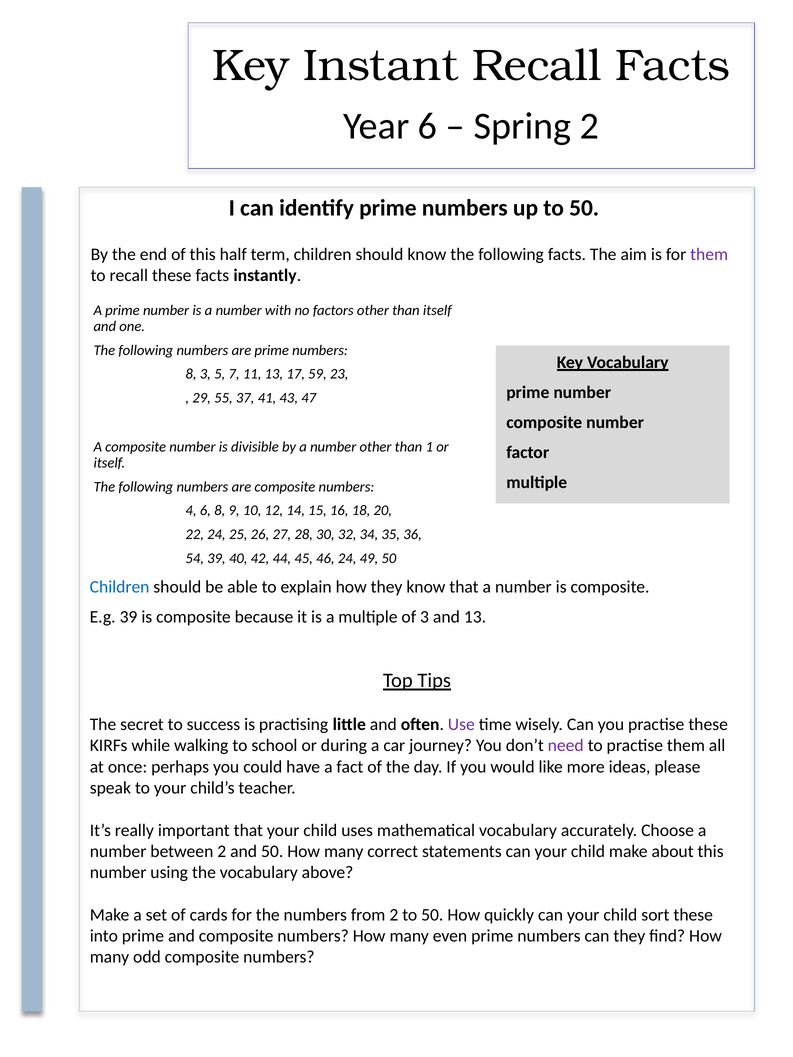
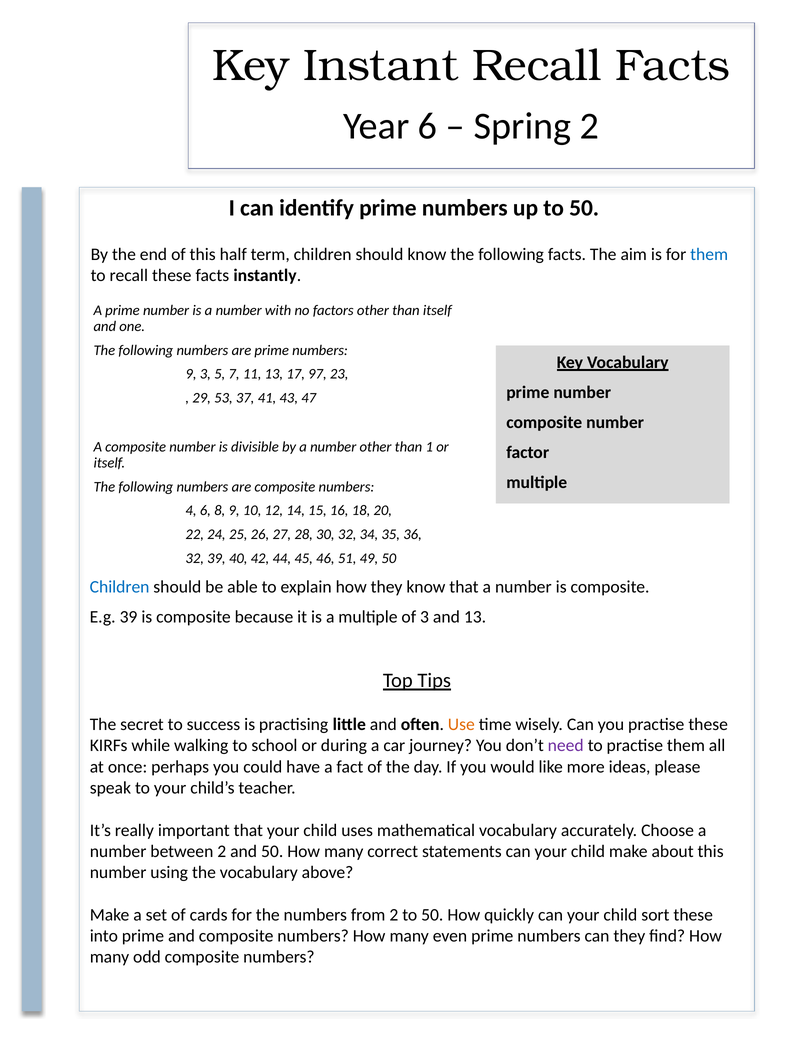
them colour: purple -> blue (709, 255)
8: 8 -> 9 (191, 374)
59: 59 -> 97 (317, 374)
55: 55 -> 53 (223, 398)
54: 54 -> 32 (195, 558)
46 24: 24 -> 51 (347, 558)
Use colour: purple -> orange (461, 725)
